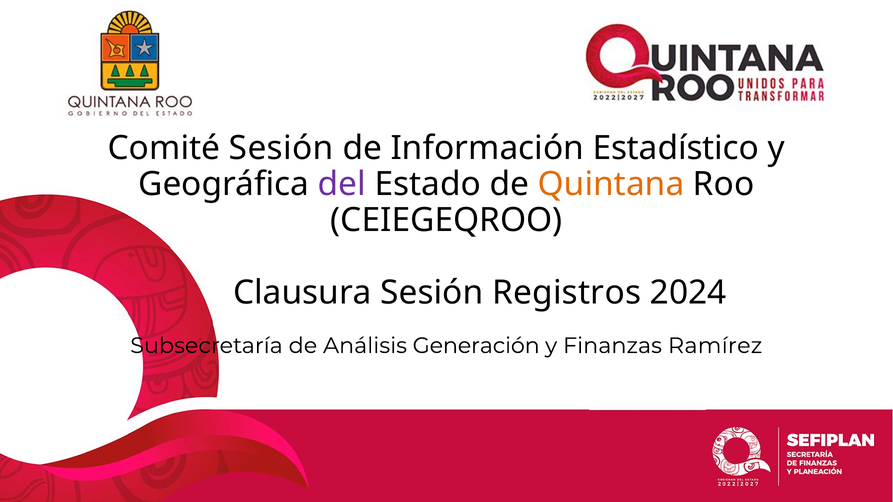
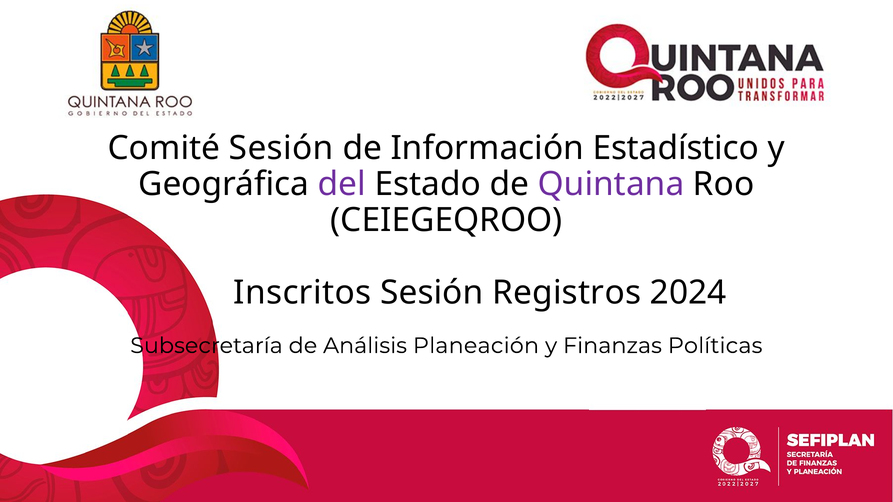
Quintana colour: orange -> purple (611, 184)
Clausura: Clausura -> Inscritos (302, 293)
Generación: Generación -> Planeación (476, 346)
Ramírez: Ramírez -> Políticas (715, 346)
